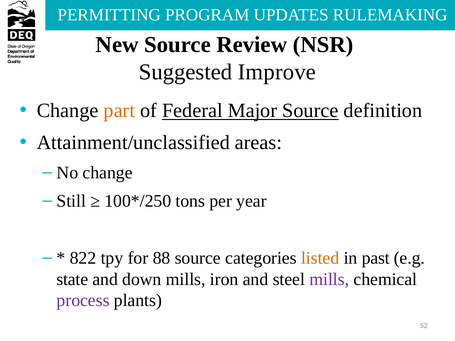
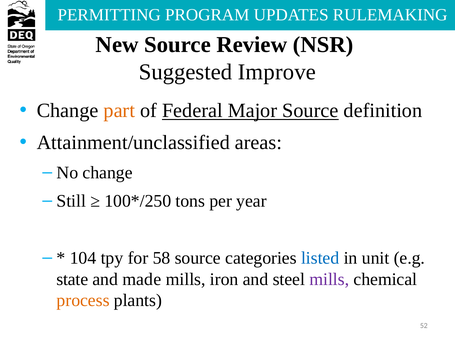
822: 822 -> 104 (83, 258)
88: 88 -> 58 (162, 258)
listed colour: orange -> blue (320, 258)
past: past -> unit (376, 258)
down: down -> made (142, 279)
process colour: purple -> orange (83, 301)
